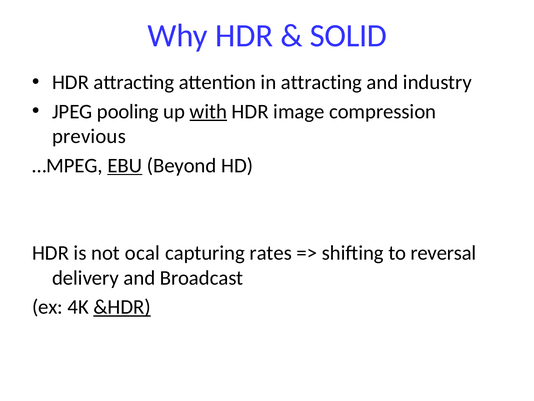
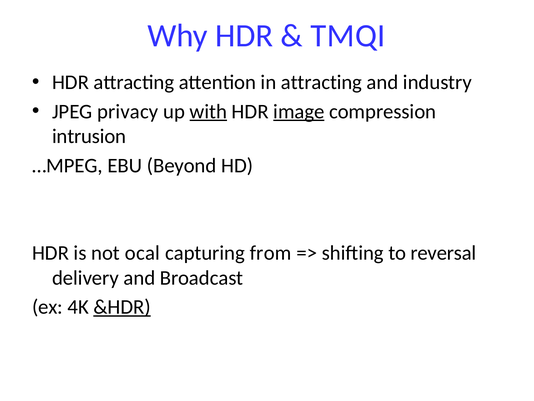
SOLID: SOLID -> TMQI (348, 36)
pooling: pooling -> privacy (128, 111)
image underline: none -> present (299, 111)
previous: previous -> intrusion (89, 136)
EBU underline: present -> none (125, 165)
rates: rates -> from (271, 253)
